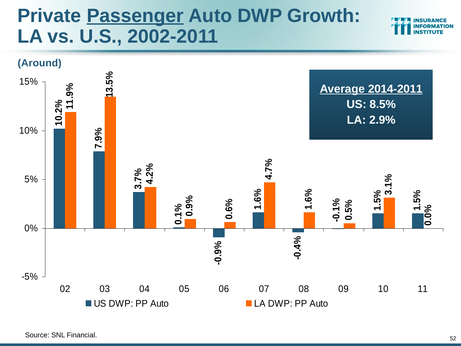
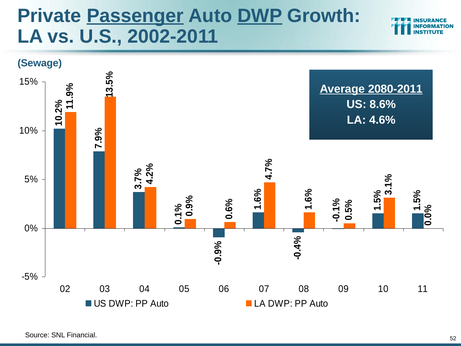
DWP underline: none -> present (260, 16)
Around: Around -> Sewage (40, 63)
2014-2011: 2014-2011 -> 2080-2011 (395, 89)
8.5%: 8.5% -> 8.6% (383, 104)
2.9%: 2.9% -> 4.6% (382, 120)
